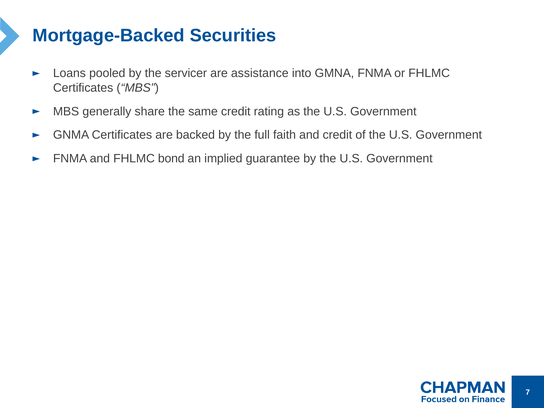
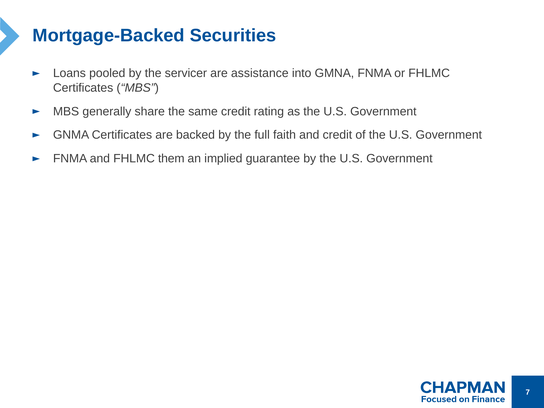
bond: bond -> them (171, 159)
